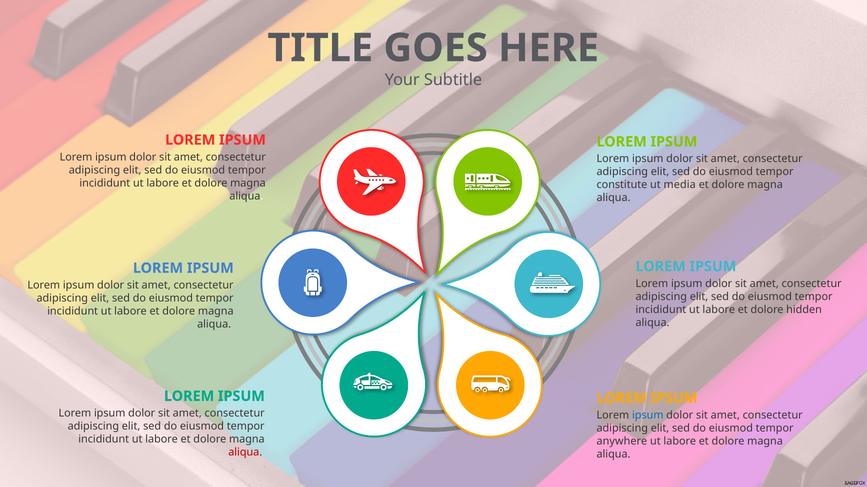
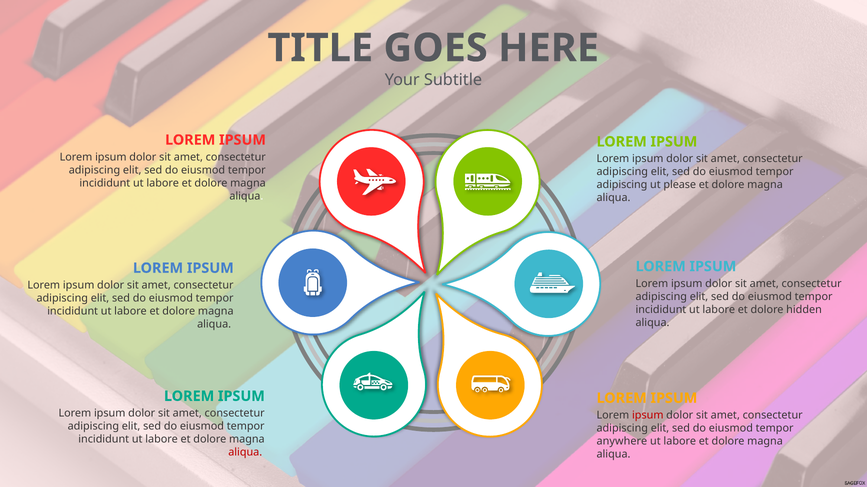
constitute: constitute -> adipiscing (622, 185)
media: media -> please (680, 185)
ipsum colour: blue -> red (648, 416)
